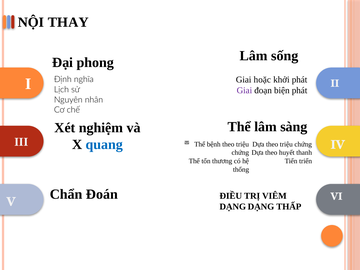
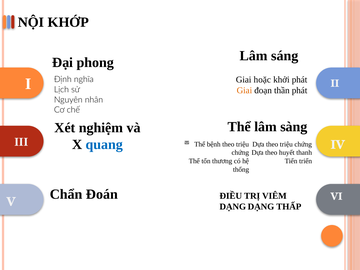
THAY: THAY -> KHỚP (68, 22)
sống: sống -> sáng (285, 56)
Giai colour: purple -> orange (244, 90)
biện: biện -> thần (282, 90)
